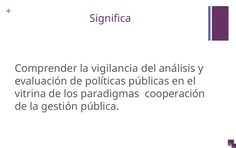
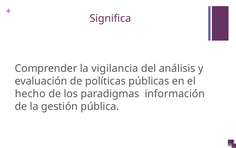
vitrina: vitrina -> hecho (30, 93)
cooperación: cooperación -> información (175, 93)
